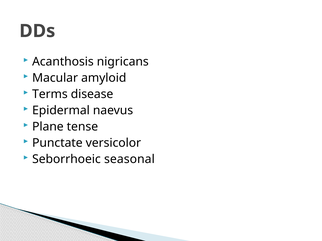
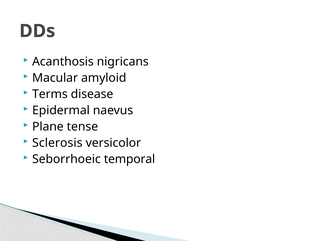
Punctate: Punctate -> Sclerosis (57, 143)
seasonal: seasonal -> temporal (130, 160)
